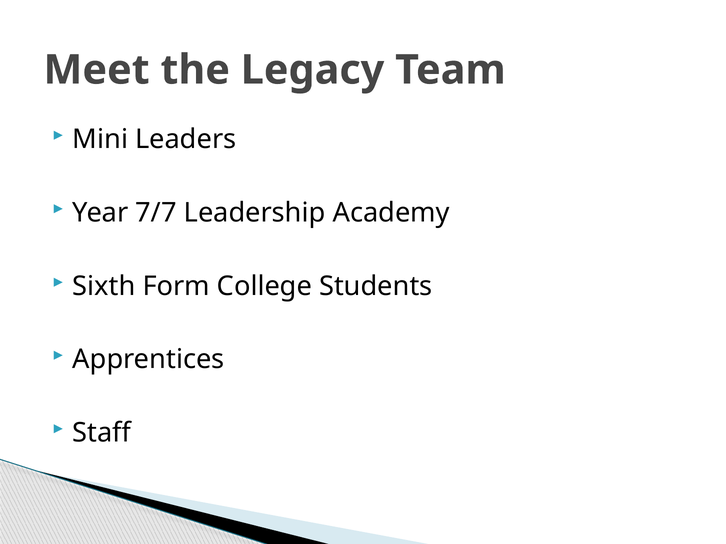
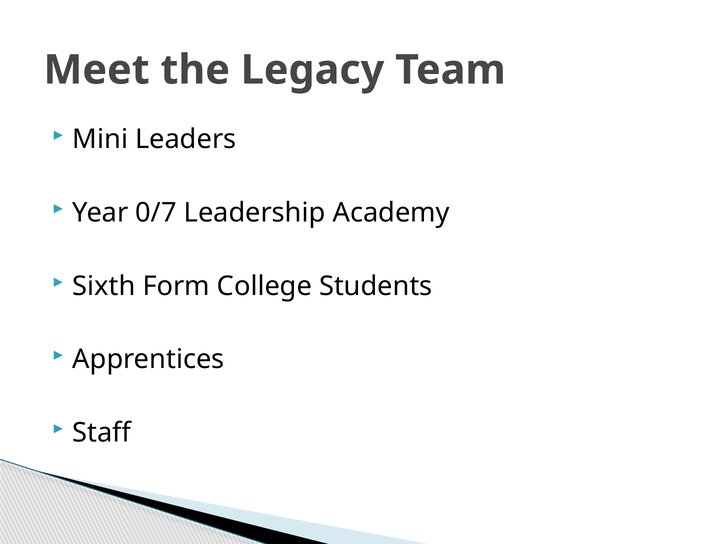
7/7: 7/7 -> 0/7 (156, 213)
